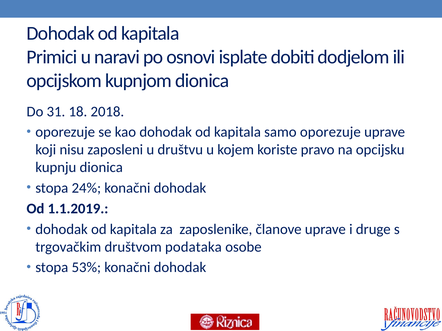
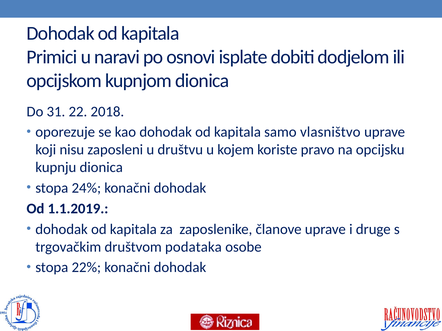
18: 18 -> 22 (78, 112)
samo oporezuje: oporezuje -> vlasništvo (330, 132)
53%: 53% -> 22% (86, 268)
